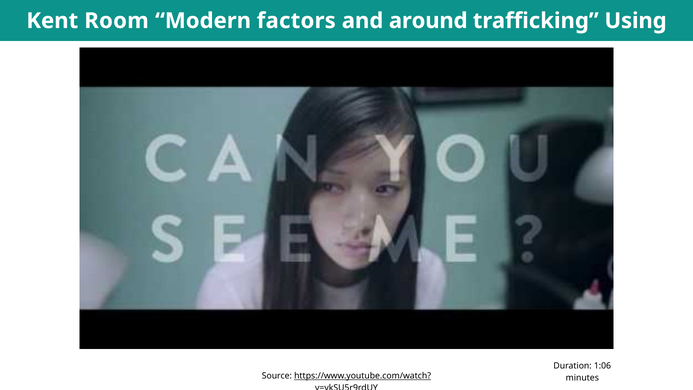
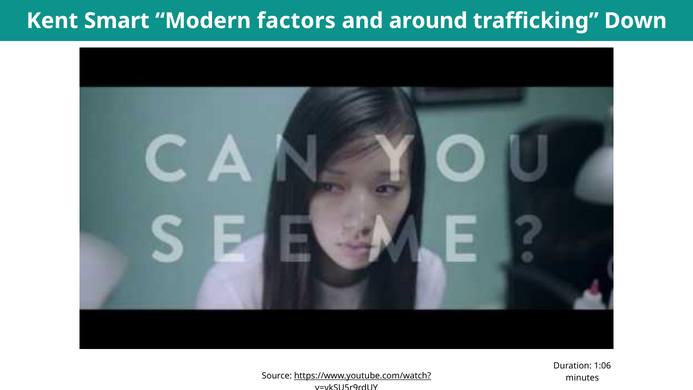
Room: Room -> Smart (117, 21)
Using: Using -> Down (636, 21)
